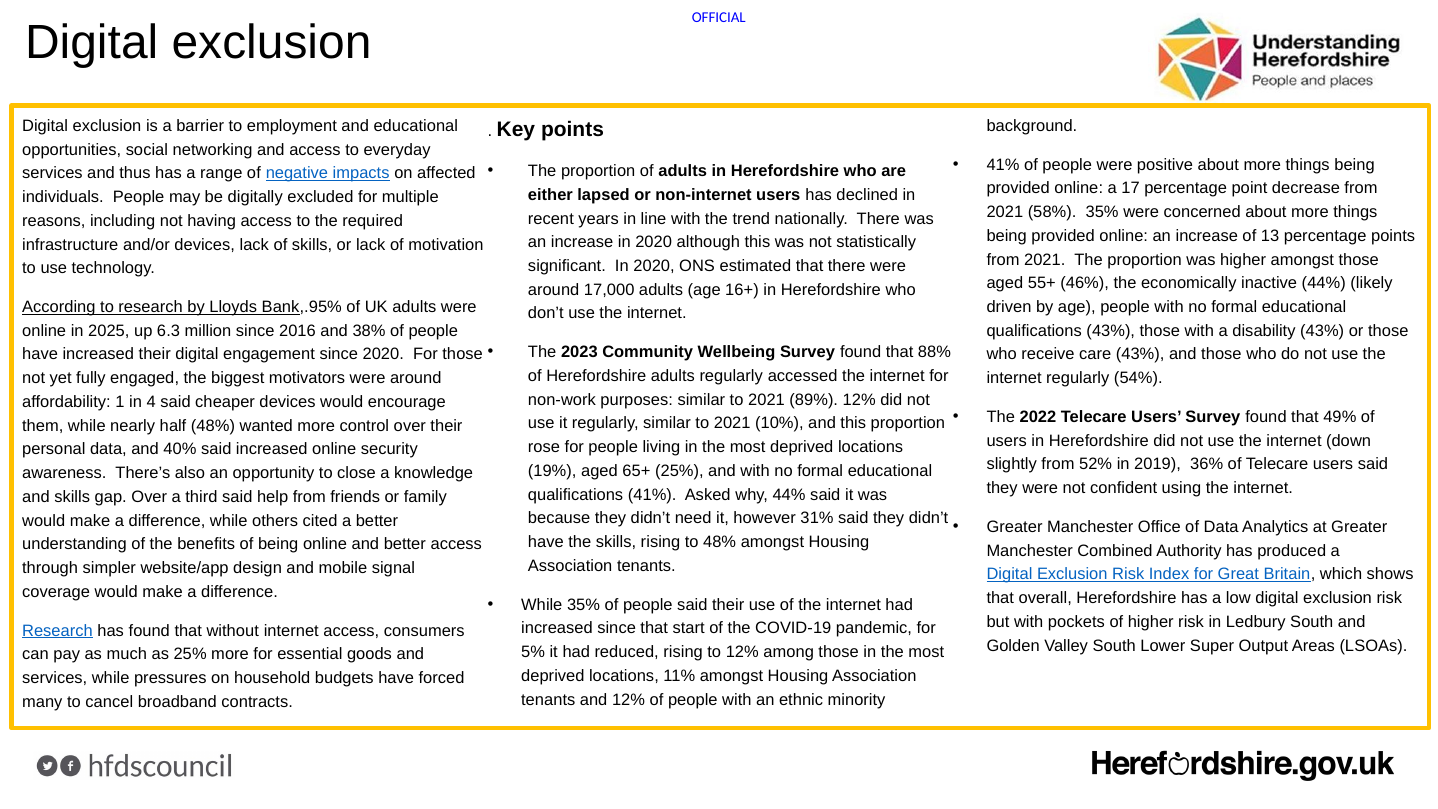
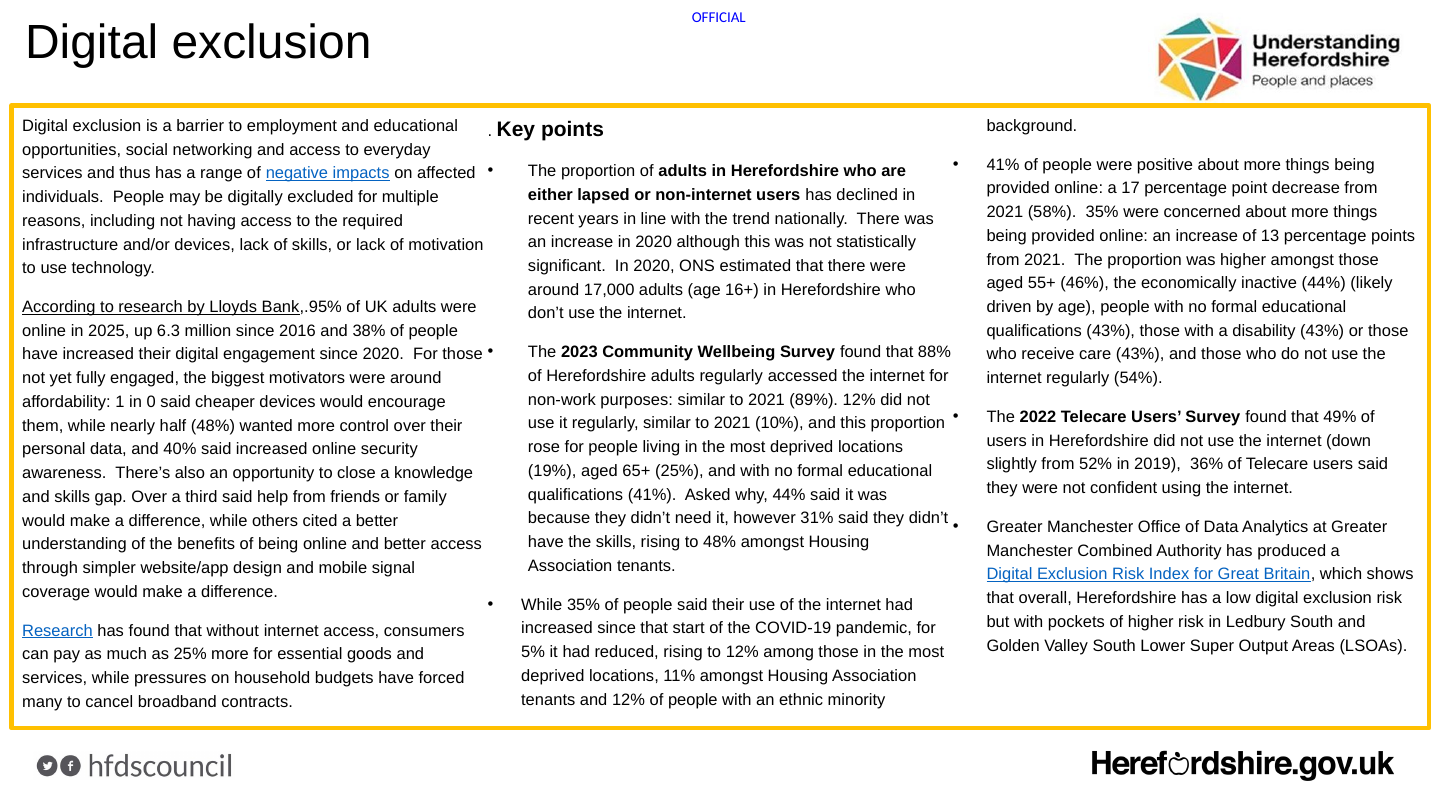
4: 4 -> 0 (151, 402)
